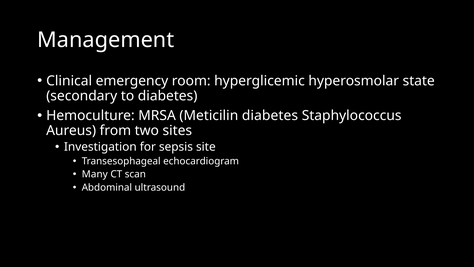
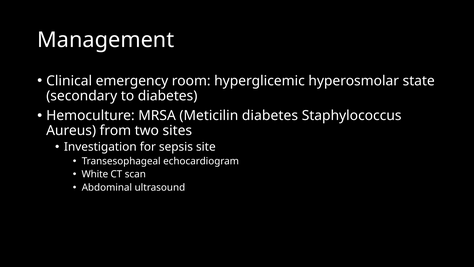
Many: Many -> White (95, 174)
